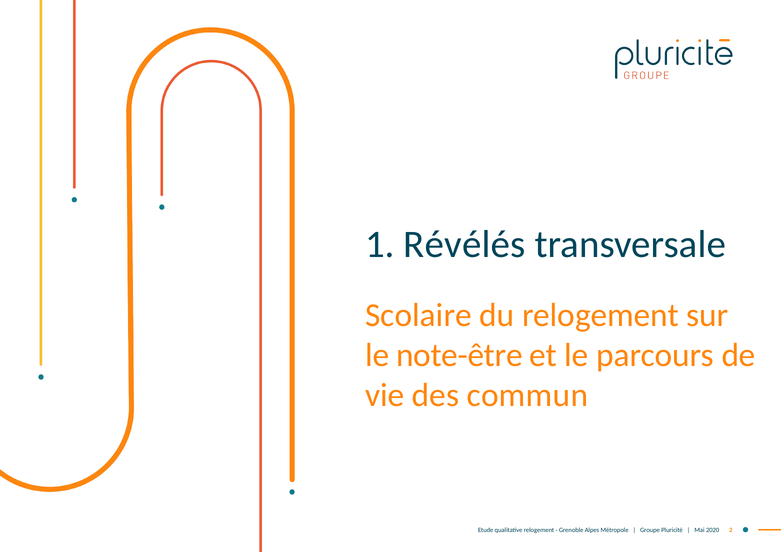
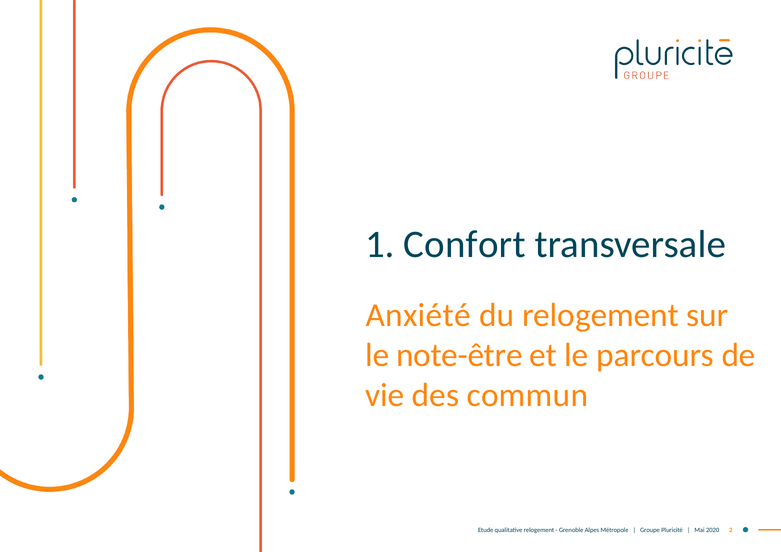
Révélés: Révélés -> Confort (464, 245)
Scolaire: Scolaire -> Anxiété (418, 315)
